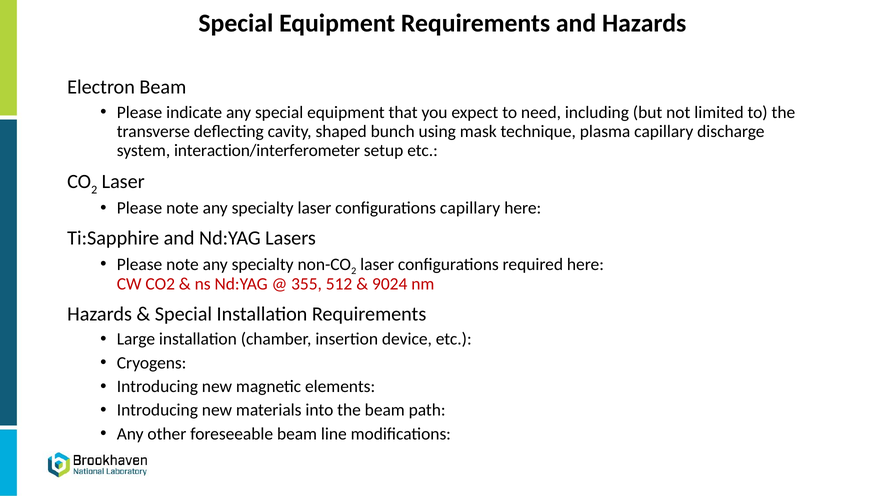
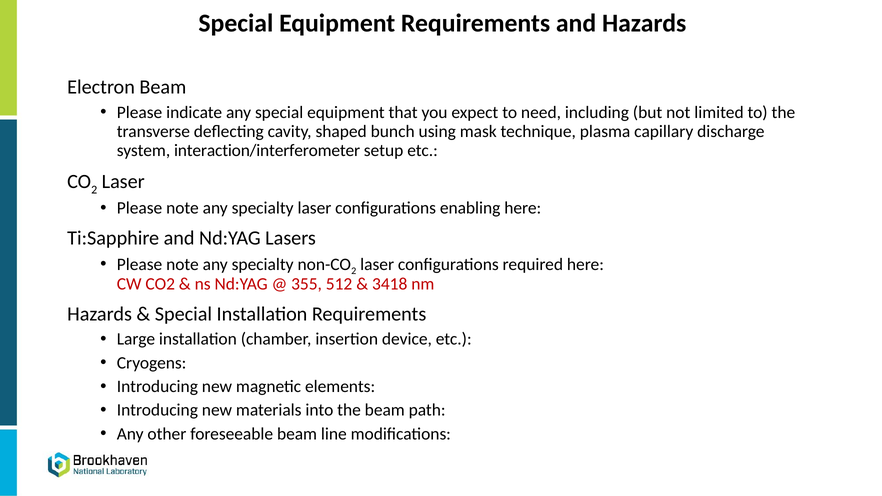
configurations capillary: capillary -> enabling (470, 208)
9024: 9024 -> 3418 (390, 284)
